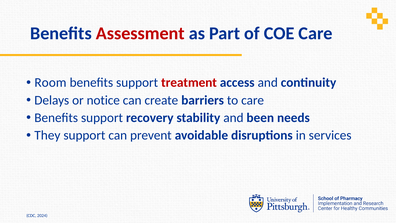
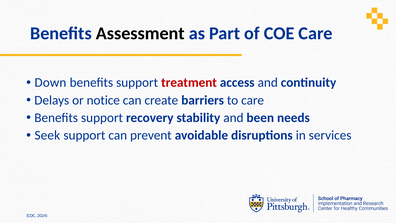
Assessment colour: red -> black (140, 33)
Room: Room -> Down (50, 83)
They: They -> Seek (47, 135)
